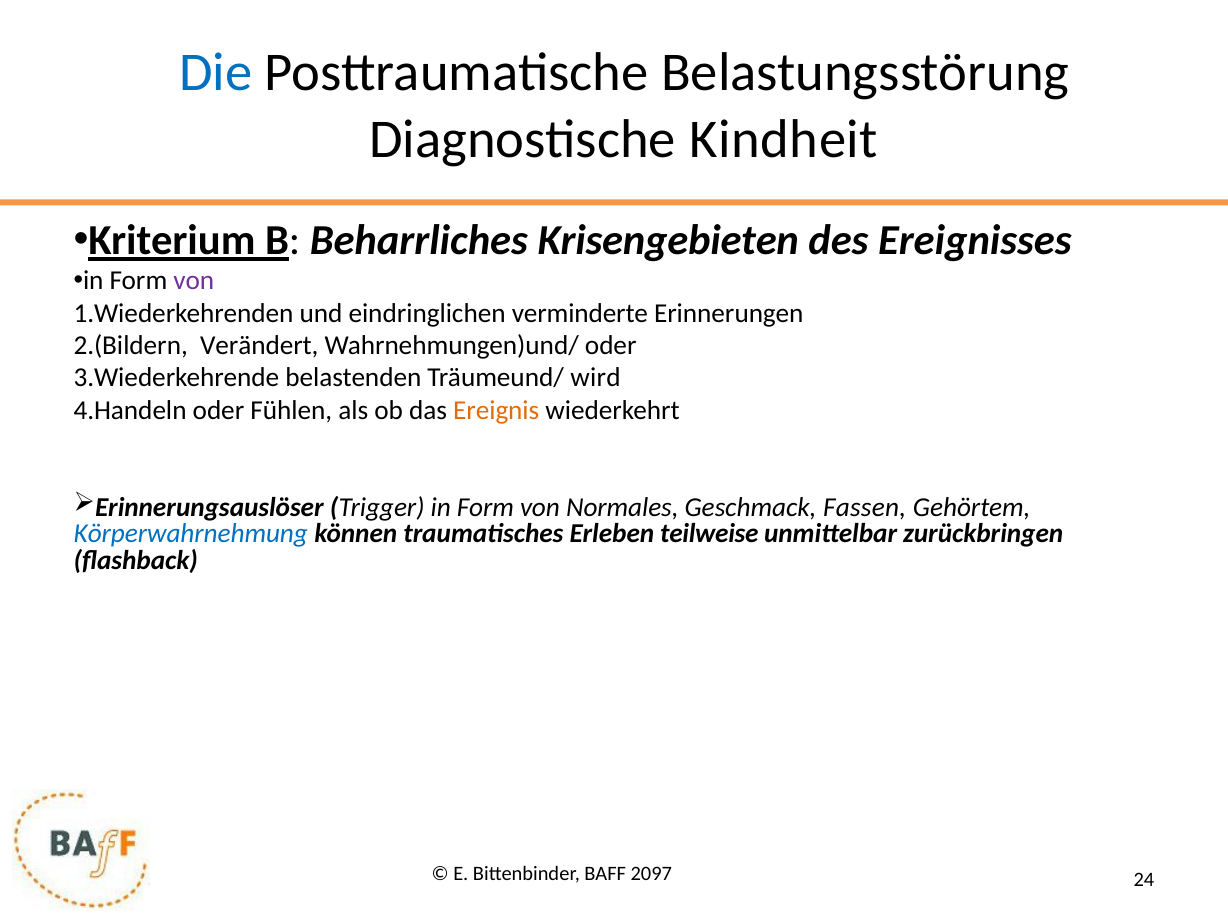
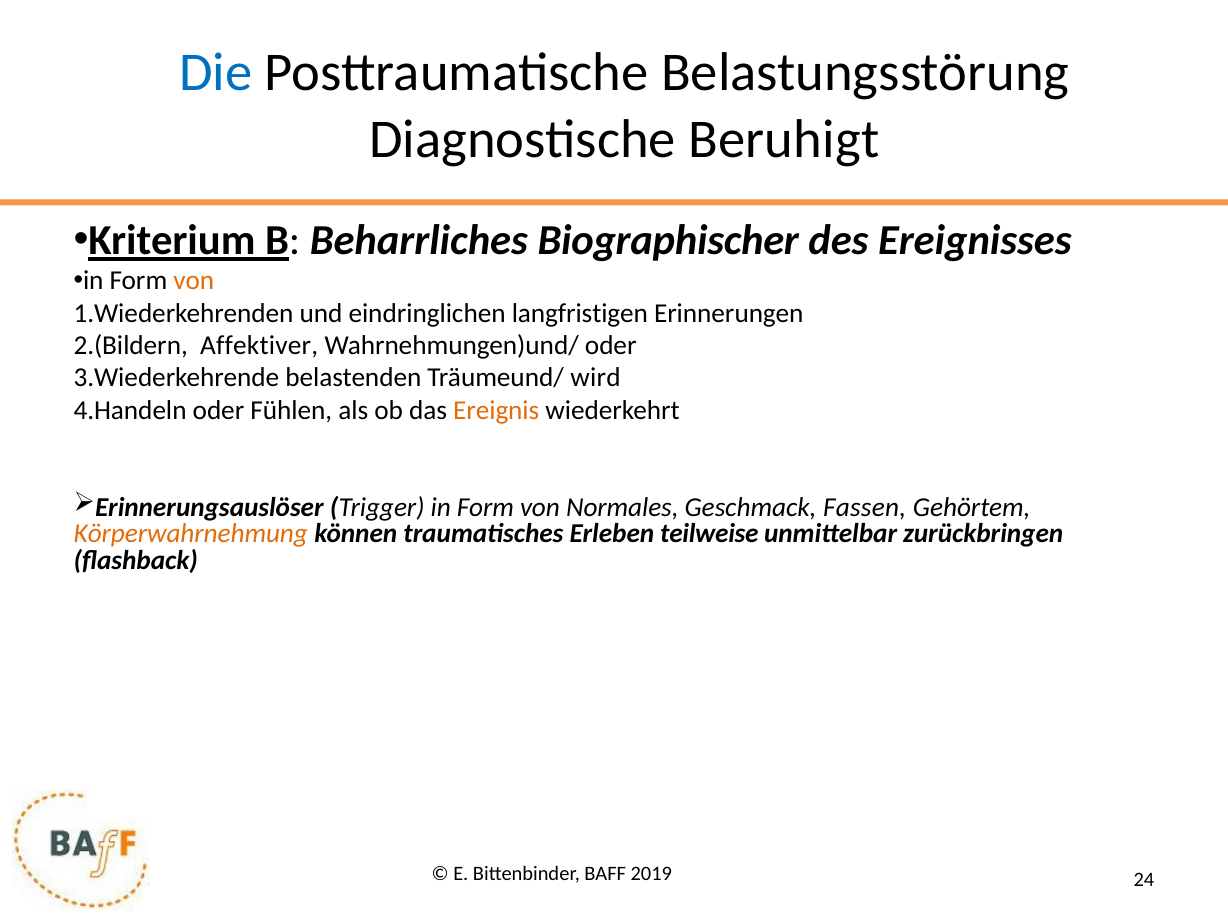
Kindheit: Kindheit -> Beruhigt (784, 140)
Krisengebieten: Krisengebieten -> Biographischer (668, 241)
von colour: purple -> orange (194, 281)
verminderte: verminderte -> langfristigen (580, 313)
Verändert: Verändert -> Affektiver (259, 346)
Körperwahrnehmung colour: blue -> orange (191, 534)
2097: 2097 -> 2019 (651, 873)
